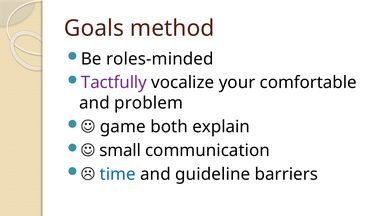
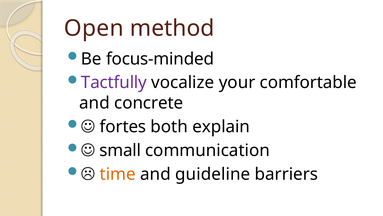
Goals: Goals -> Open (94, 28)
roles-minded: roles-minded -> focus-minded (160, 59)
problem: problem -> concrete (149, 103)
game: game -> fortes (123, 126)
time colour: blue -> orange (118, 174)
